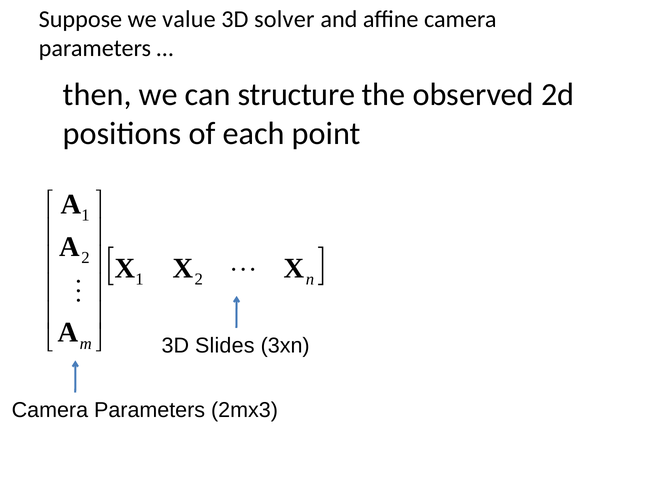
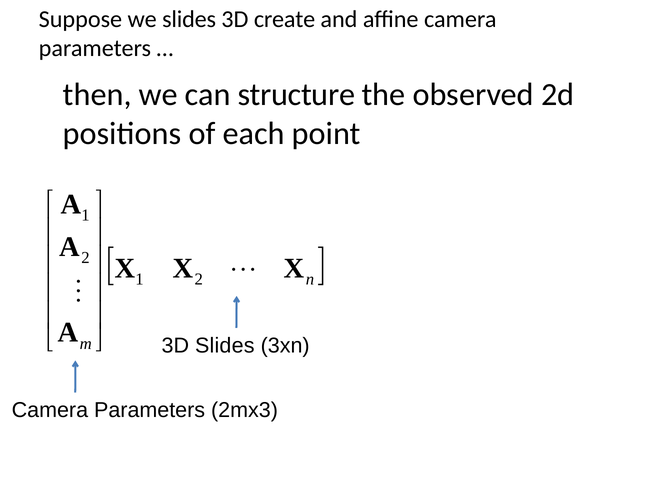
we value: value -> slides (189, 19)
solver: solver -> create (285, 19)
